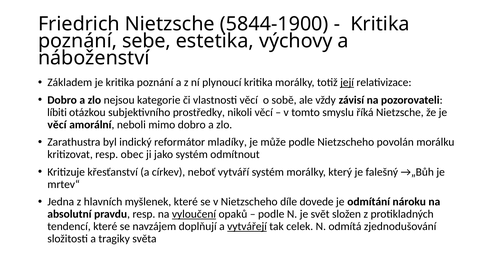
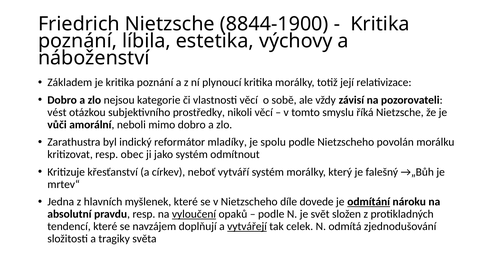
5844-1900: 5844-1900 -> 8844-1900 (274, 24)
sebe: sebe -> líbila (147, 41)
její underline: present -> none (347, 83)
líbiti: líbiti -> vést (57, 113)
věcí: věcí -> vůči (57, 125)
může: může -> spolu (273, 142)
odmítání underline: none -> present (369, 202)
